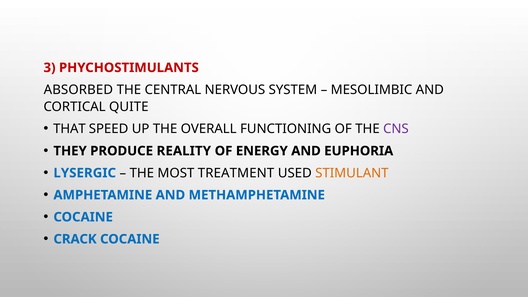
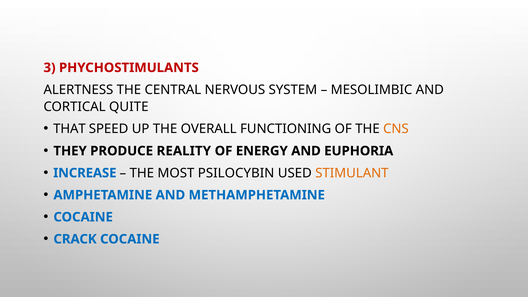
ABSORBED: ABSORBED -> ALERTNESS (78, 90)
CNS colour: purple -> orange (396, 129)
LYSERGIC: LYSERGIC -> INCREASE (85, 173)
TREATMENT: TREATMENT -> PSILOCYBIN (236, 173)
